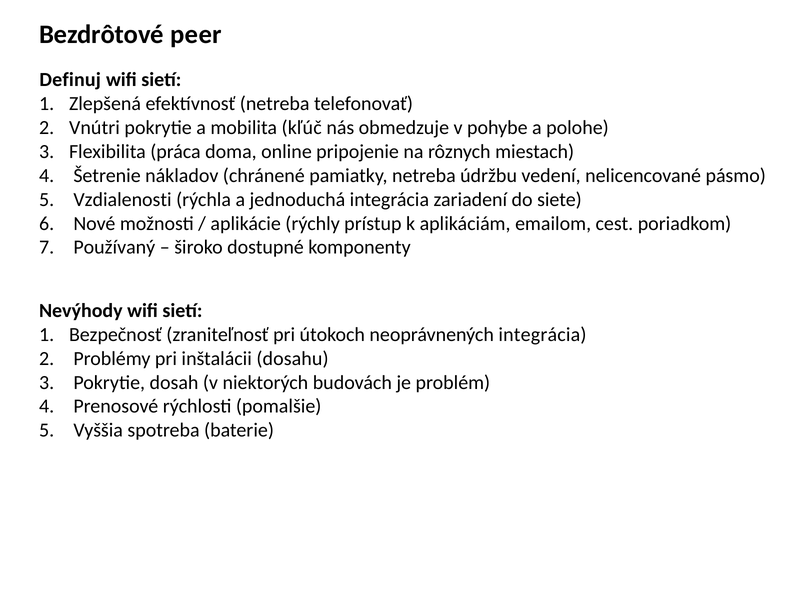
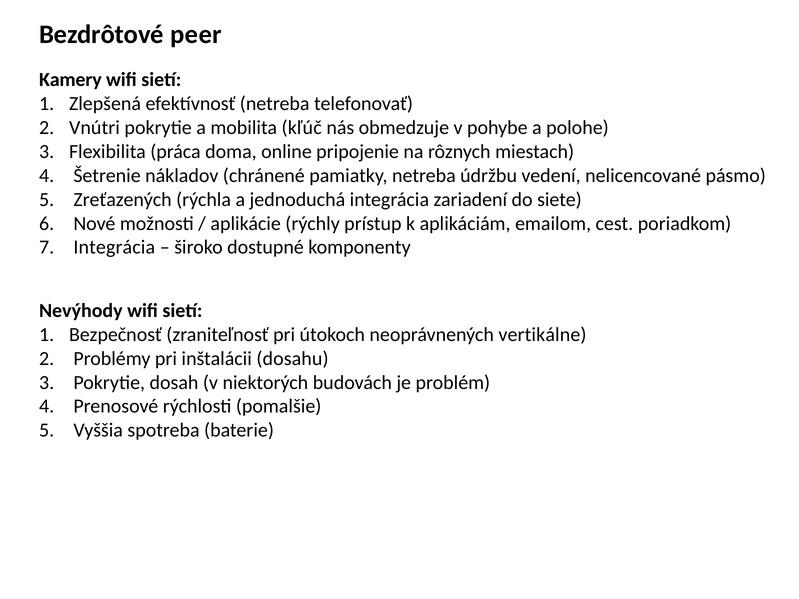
Definuj: Definuj -> Kamery (70, 80)
Vzdialenosti: Vzdialenosti -> Zreťazených (123, 200)
Používaný: Používaný -> Integrácia (114, 247)
neoprávnených integrácia: integrácia -> vertikálne (542, 335)
